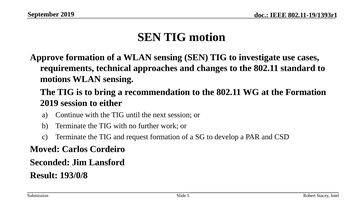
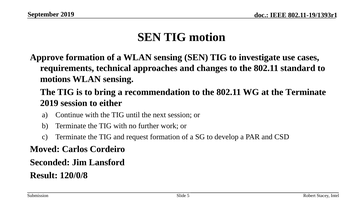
the Formation: Formation -> Terminate (306, 92)
193/0/8: 193/0/8 -> 120/0/8 (74, 176)
